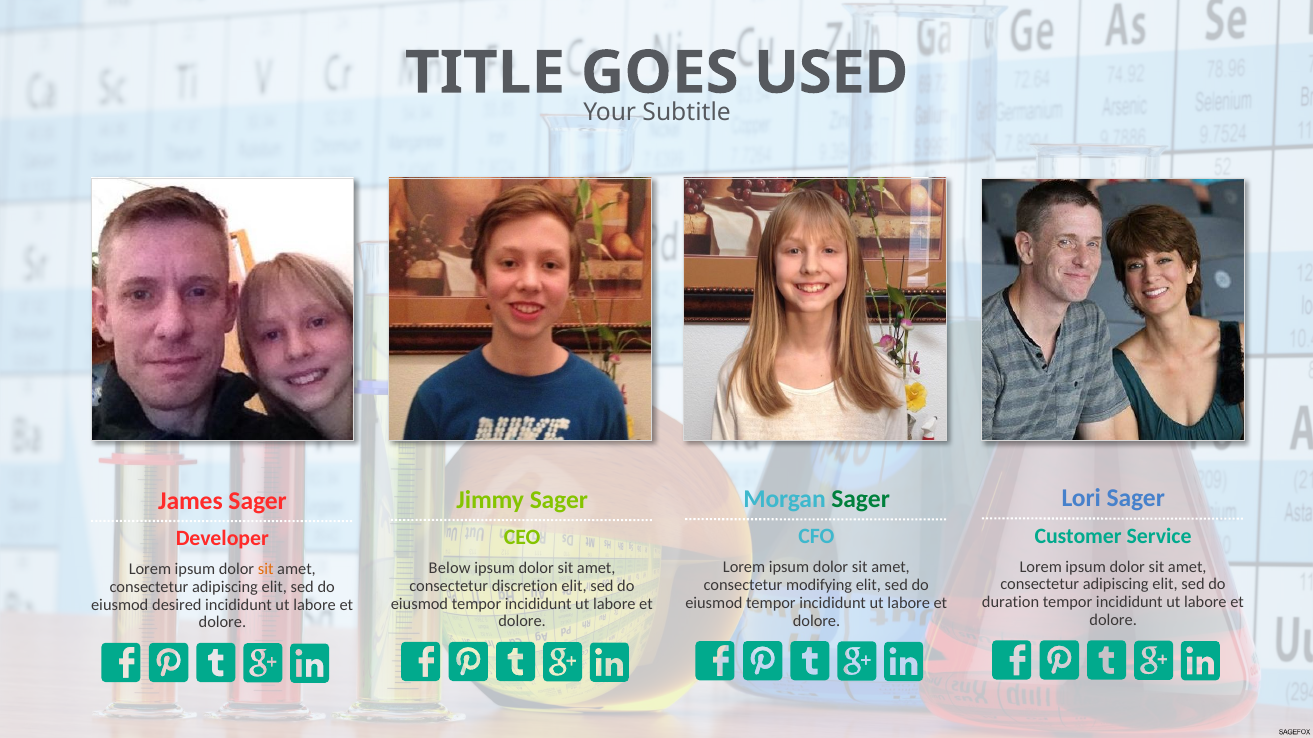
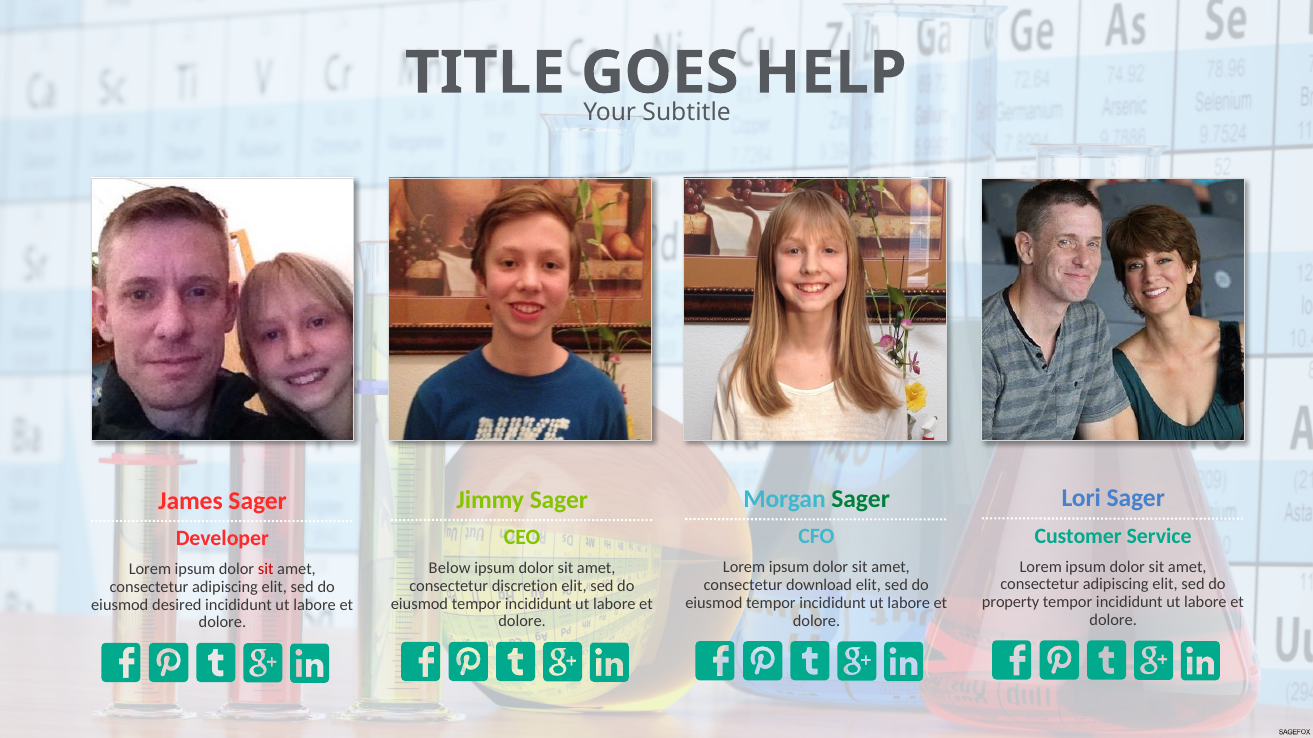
USED: USED -> HELP (831, 73)
sit colour: orange -> red (266, 570)
modifying: modifying -> download (819, 586)
duration: duration -> property (1011, 603)
